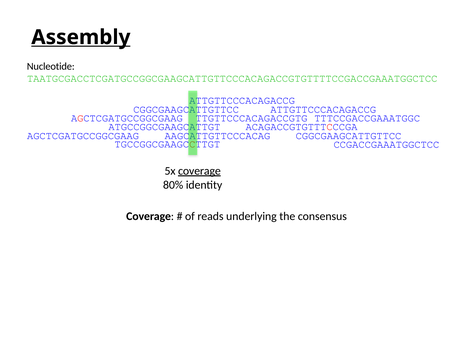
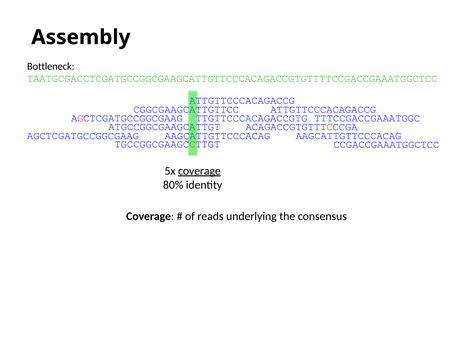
Assembly underline: present -> none (81, 37)
Nucleotide: Nucleotide -> Bottleneck (51, 66)
CGGCGAAGCATTGTTCC: CGGCGAAGCATTGTTCC -> AAGCATTGTTCCCACAG (349, 136)
